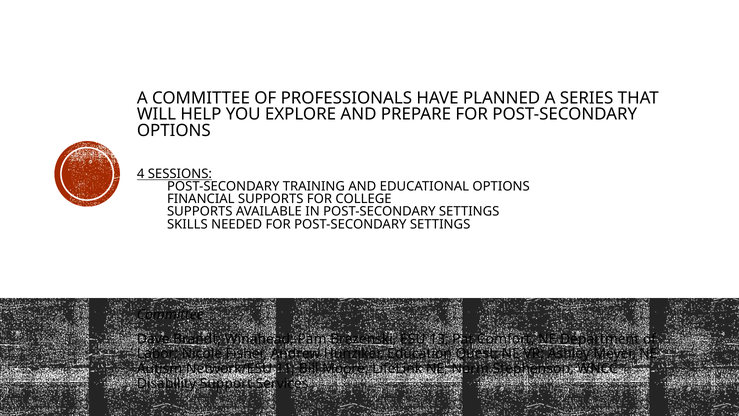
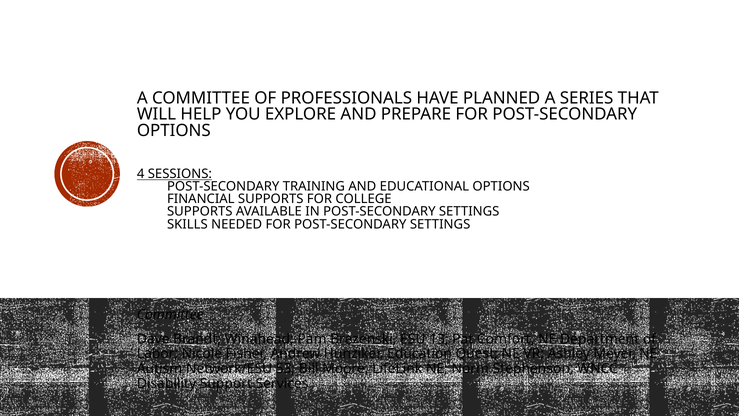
11: 11 -> 53 (286, 369)
